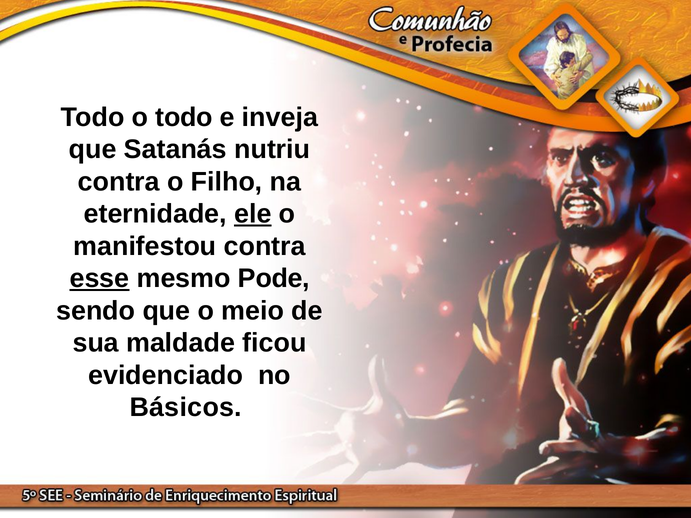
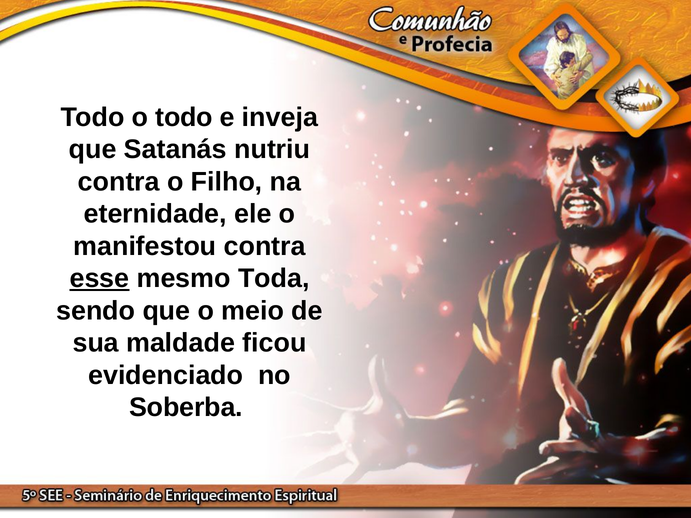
ele underline: present -> none (253, 214)
Pode: Pode -> Toda (274, 279)
Básicos: Básicos -> Soberba (186, 408)
